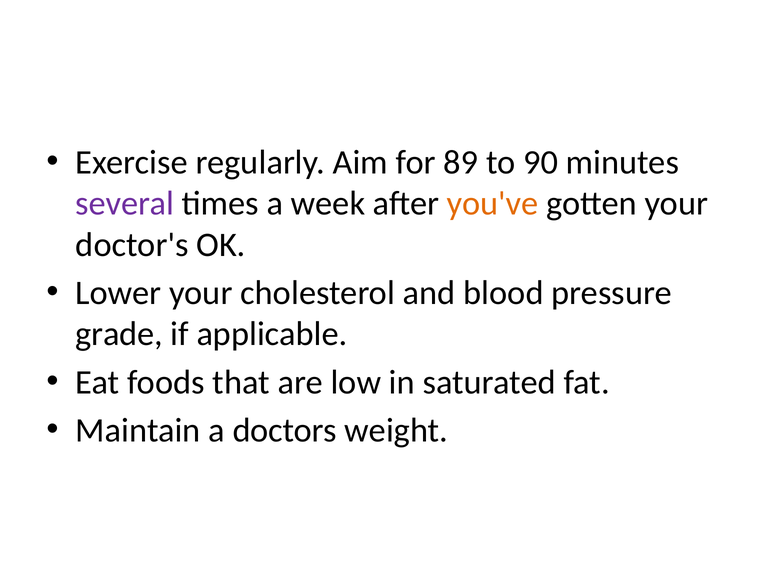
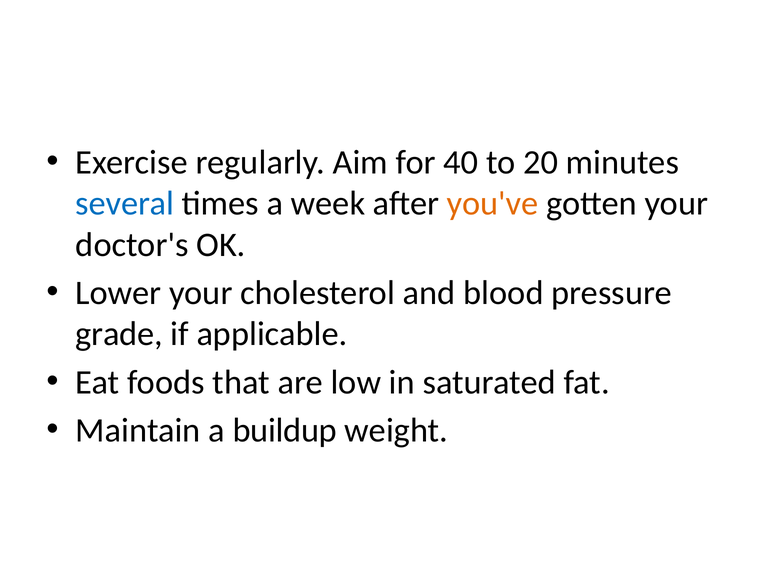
89: 89 -> 40 (461, 162)
90: 90 -> 20 (541, 162)
several colour: purple -> blue (125, 204)
doctors: doctors -> buildup (285, 431)
